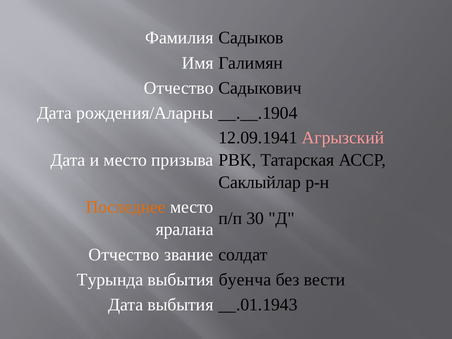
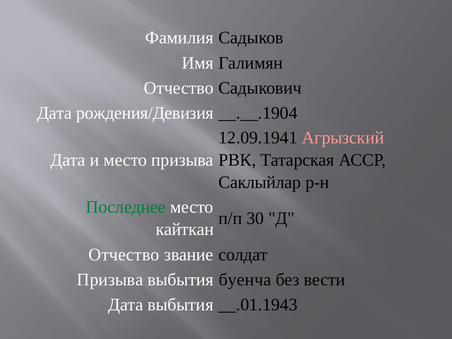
рождения/Аларны: рождения/Аларны -> рождения/Девизия (145, 113)
Последнее colour: orange -> green (126, 207)
яралана: яралана -> кайткан (185, 229)
Турында: Турында -> Призыва (110, 280)
